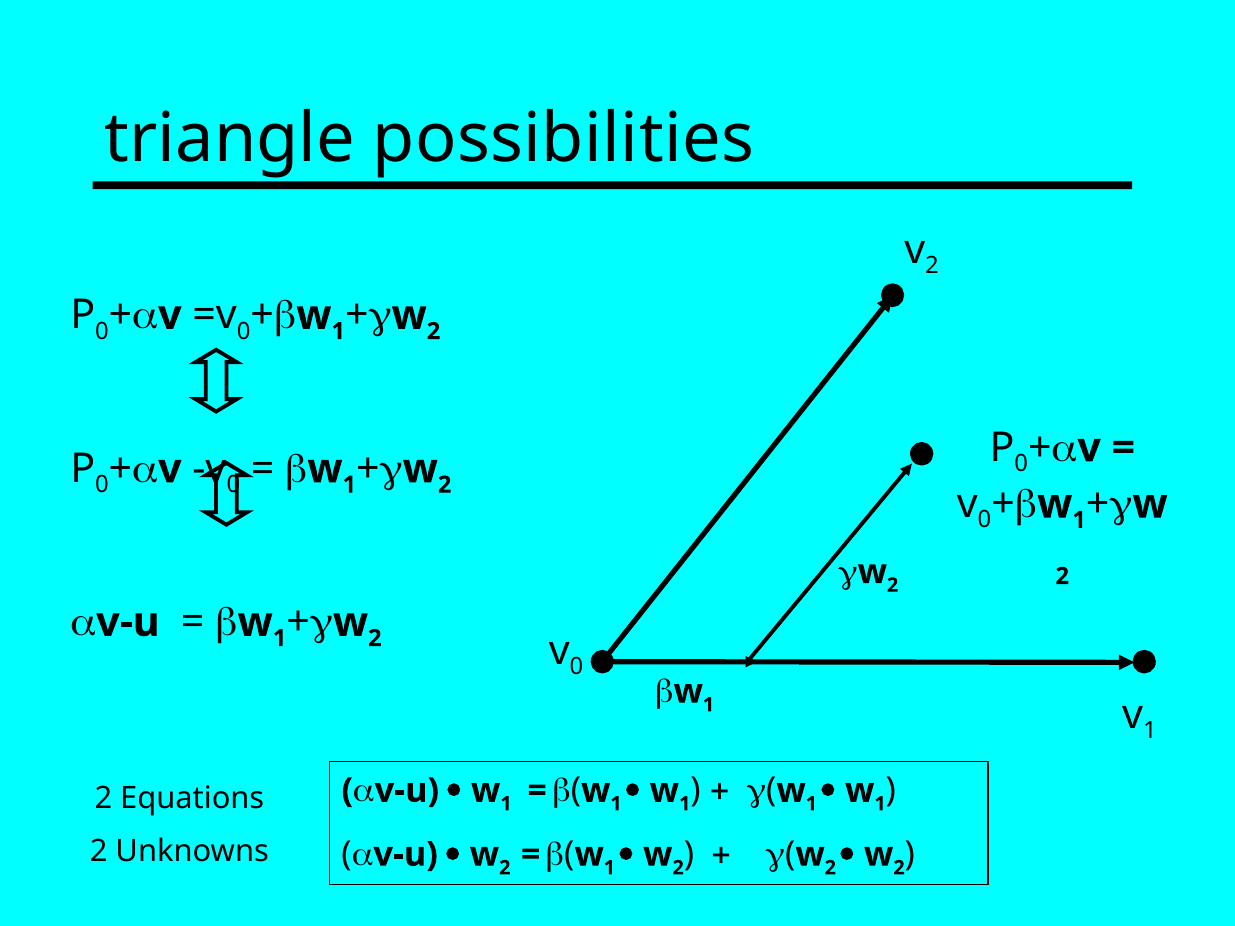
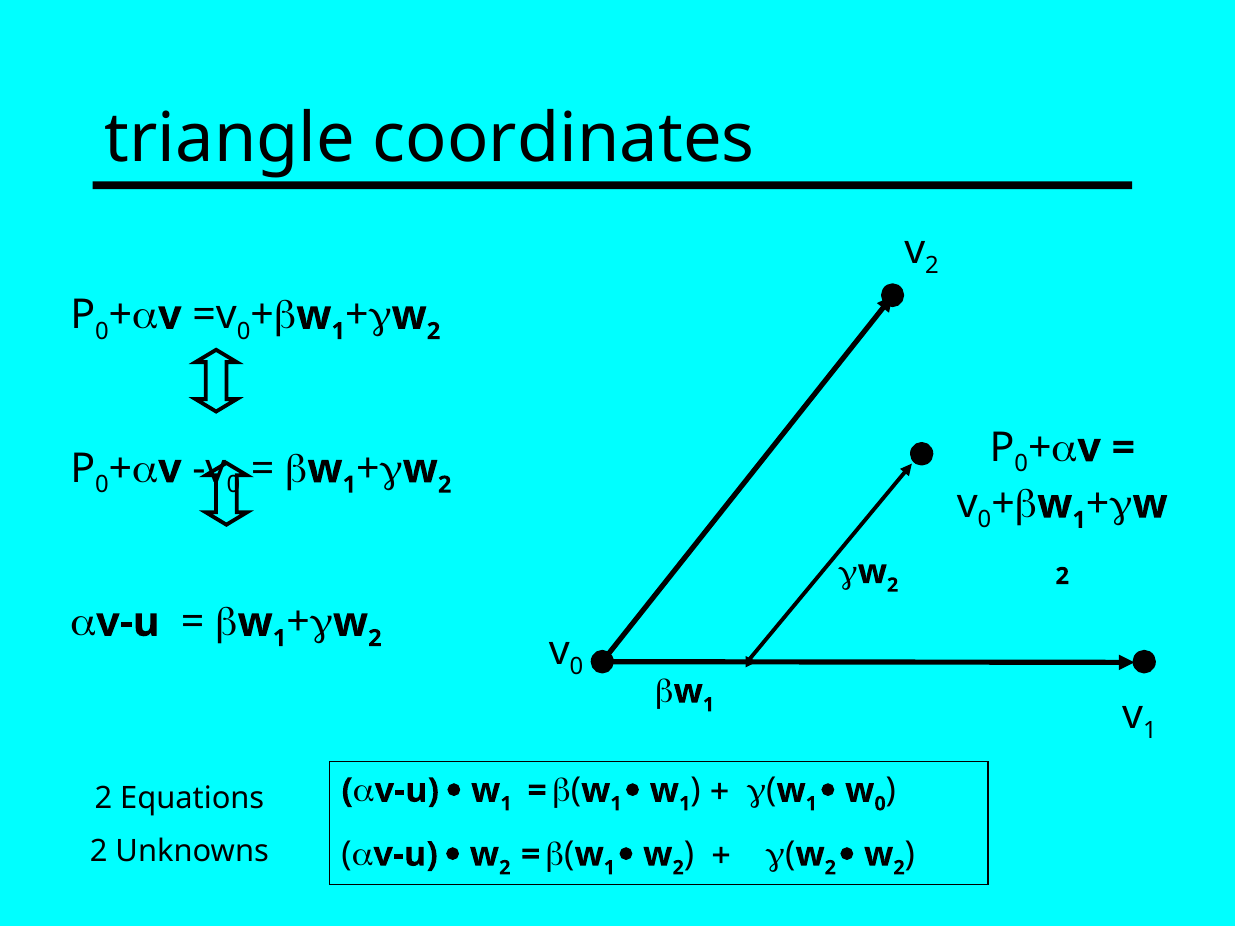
possibilities: possibilities -> coordinates (564, 139)
1: 1 -> 0 (880, 804)
